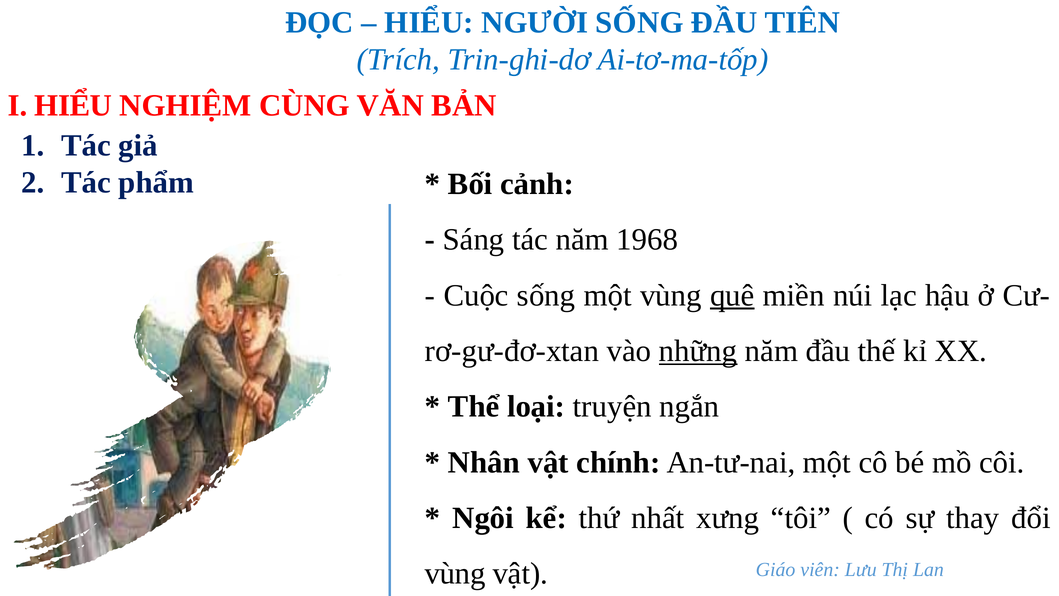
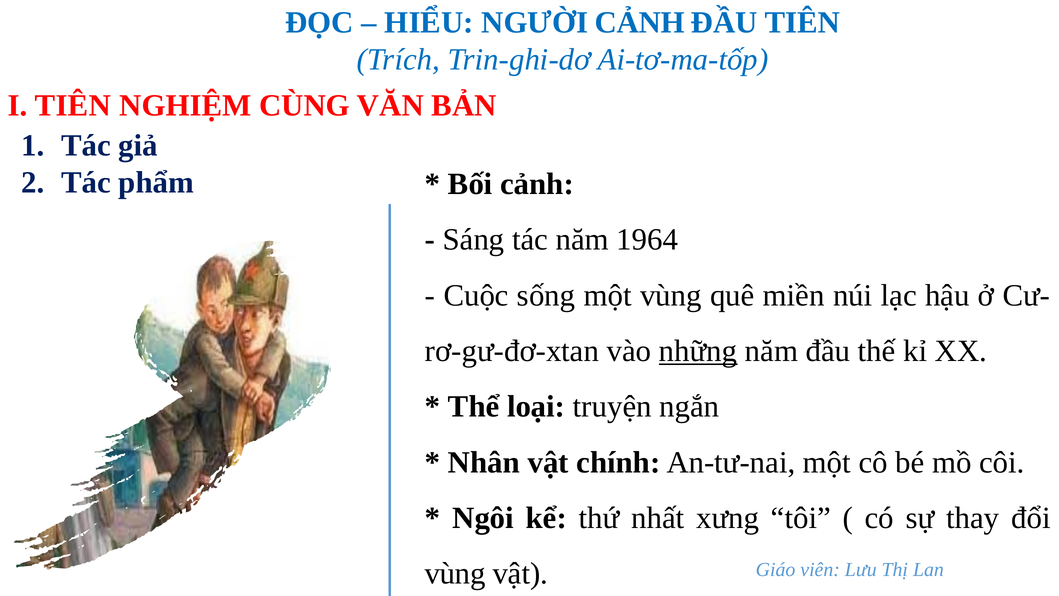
NGƯỜI SỐNG: SỐNG -> CẢNH (640, 22)
I HIỂU: HIỂU -> TIÊN (73, 105)
1968: 1968 -> 1964 (647, 240)
quê underline: present -> none (732, 295)
